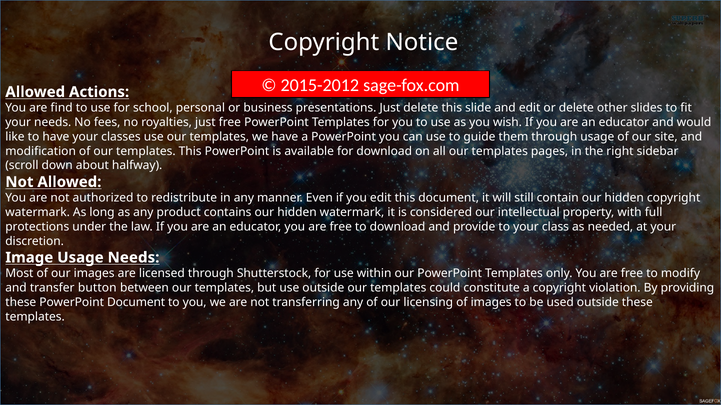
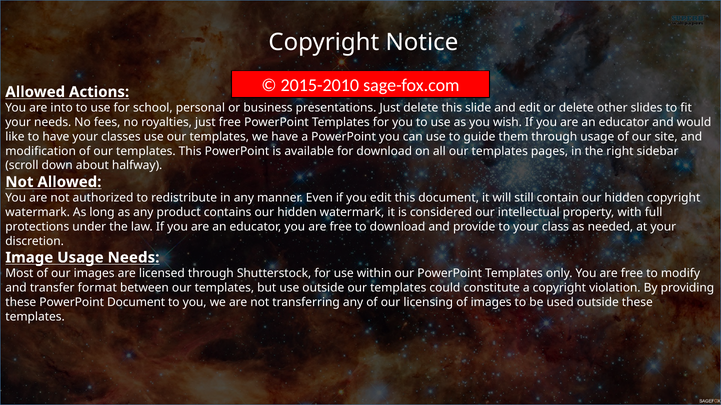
2015-2012: 2015-2012 -> 2015-2010 (320, 86)
find: find -> into (62, 108)
button: button -> format (97, 288)
